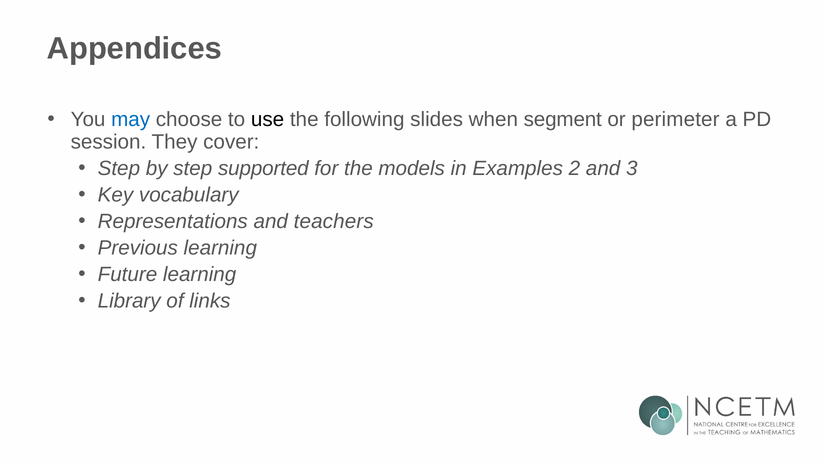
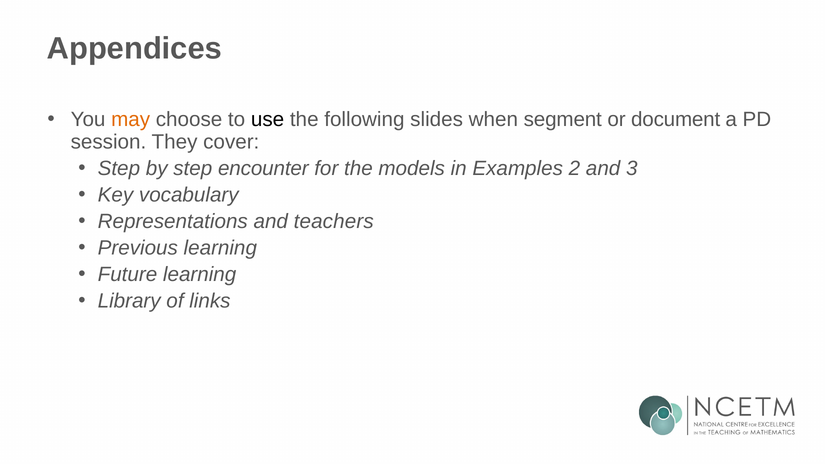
may colour: blue -> orange (131, 119)
perimeter: perimeter -> document (676, 119)
supported: supported -> encounter (263, 168)
